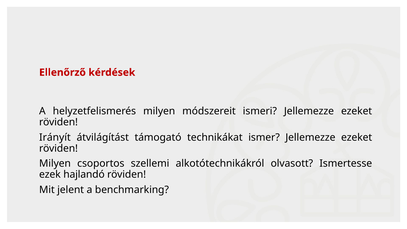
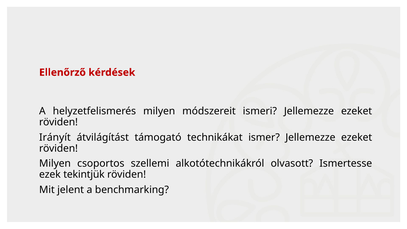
hajlandó: hajlandó -> tekintjük (84, 175)
